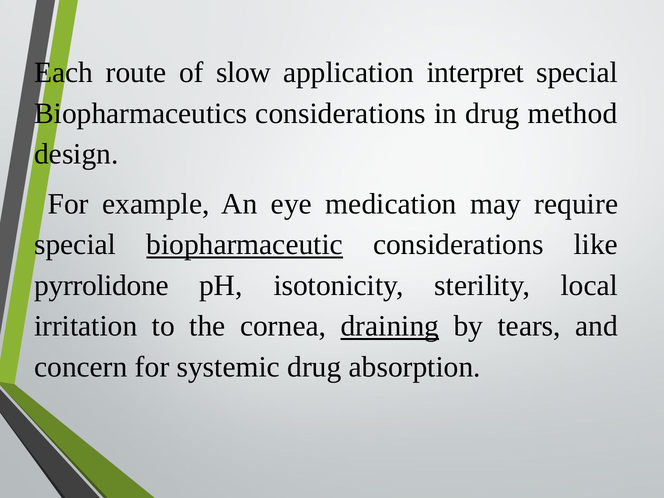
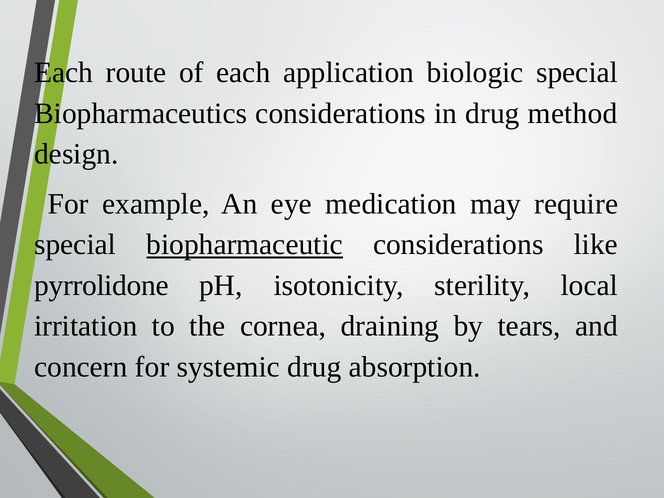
of slow: slow -> each (243, 73)
interpret: interpret -> biologic (475, 73)
draining underline: present -> none (390, 326)
